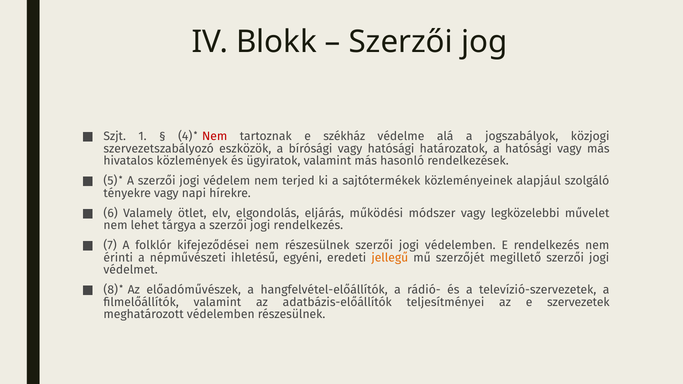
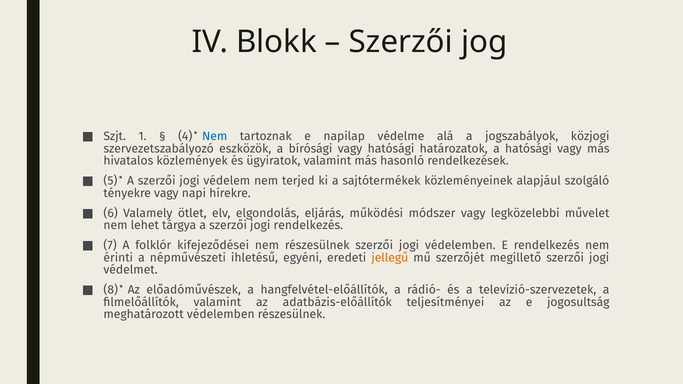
Nem colour: red -> blue (215, 136)
székház: székház -> napilap (344, 136)
szervezetek: szervezetek -> jogosultság (578, 302)
